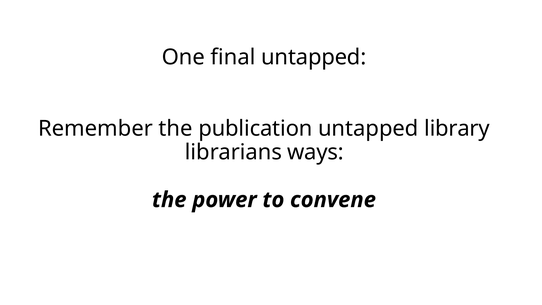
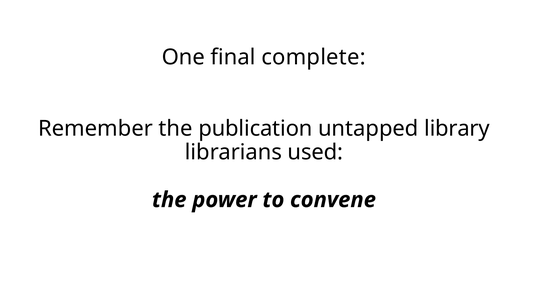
final untapped: untapped -> complete (314, 57)
ways: ways -> used (315, 152)
